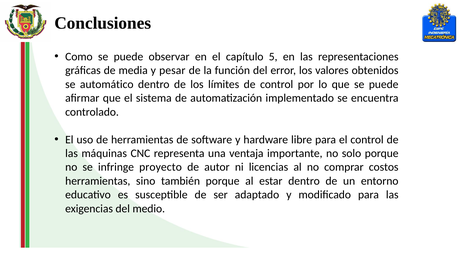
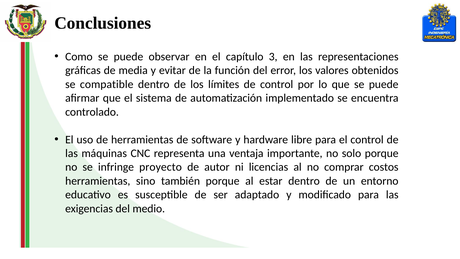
5: 5 -> 3 (273, 57)
pesar: pesar -> evitar (172, 70)
automático: automático -> compatible (107, 84)
